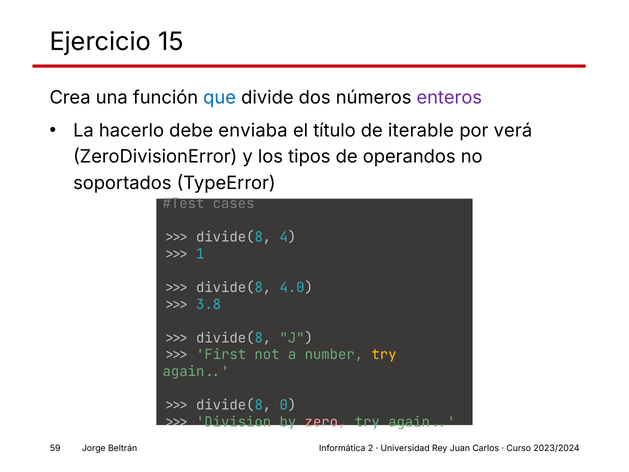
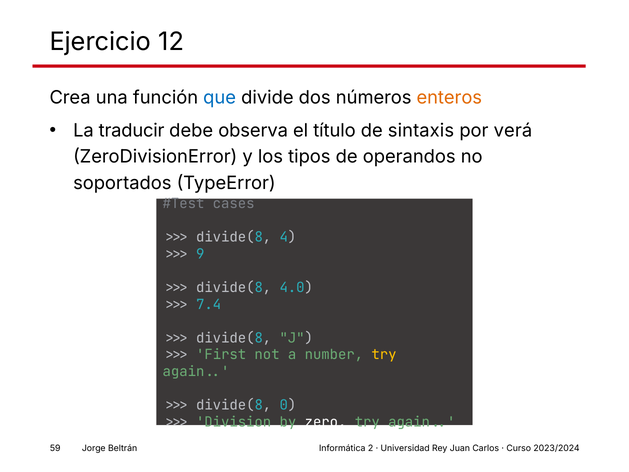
15: 15 -> 12 (171, 42)
enteros colour: purple -> orange (449, 97)
hacerlo: hacerlo -> traducir (132, 130)
enviaba: enviaba -> observa (253, 130)
iterable: iterable -> sintaxis (421, 130)
1: 1 -> 9 (200, 254)
3.8: 3.8 -> 7.4 (209, 304)
zero colour: pink -> white (326, 422)
